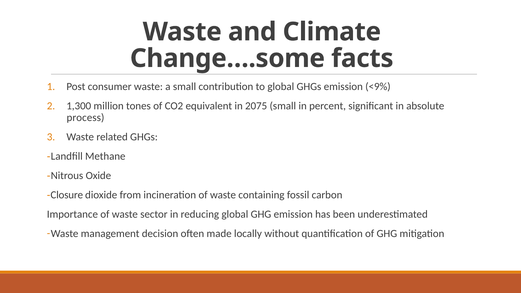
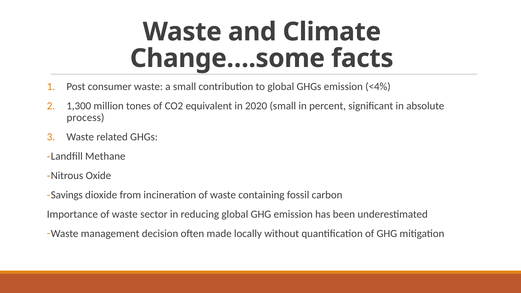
<9%: <9% -> <4% (378, 87)
2075: 2075 -> 2020 (256, 106)
Closure: Closure -> Savings (67, 195)
